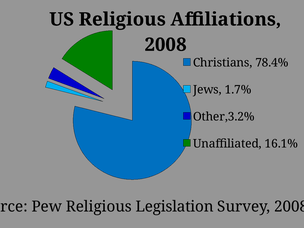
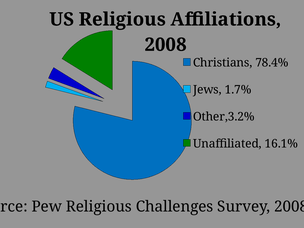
Legislation: Legislation -> Challenges (175, 207)
